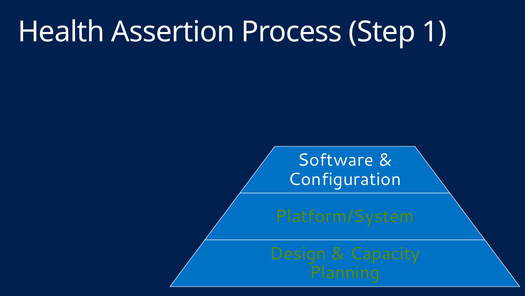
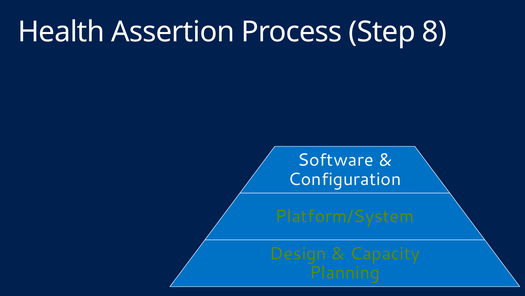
1: 1 -> 8 (434, 32)
